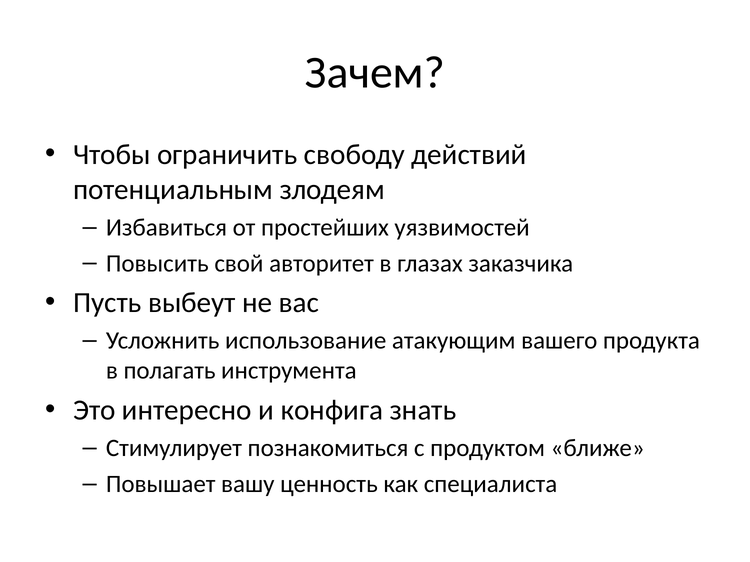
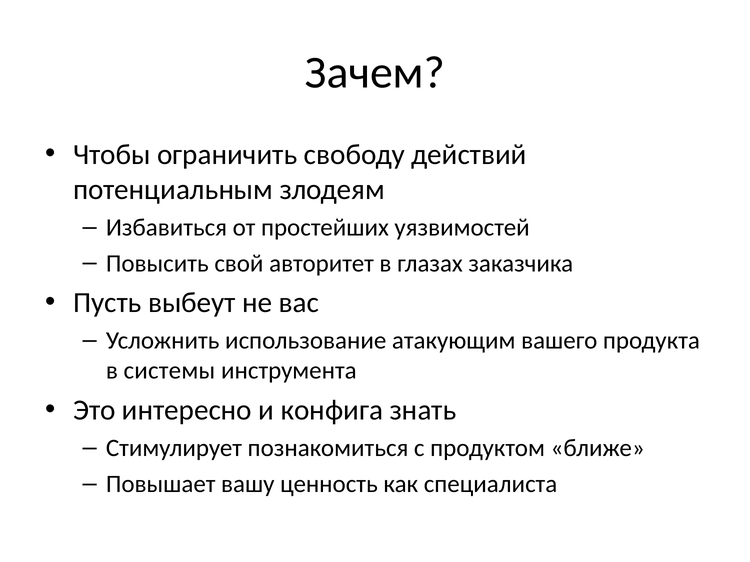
полагать: полагать -> системы (169, 371)
